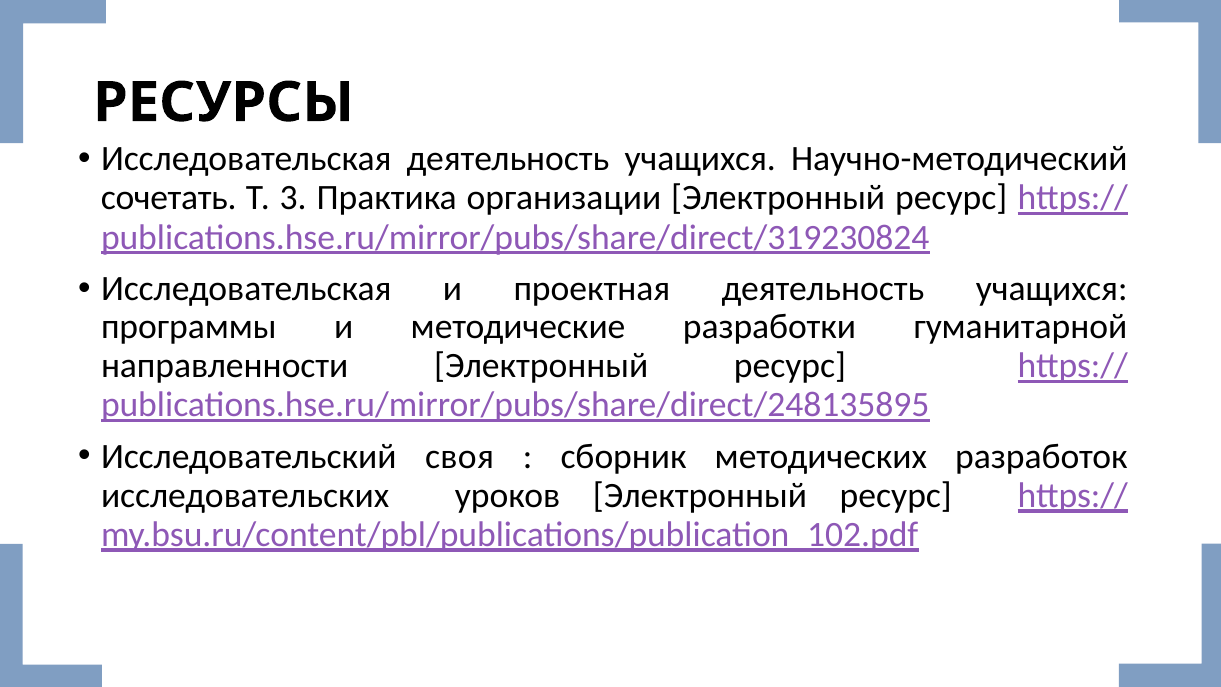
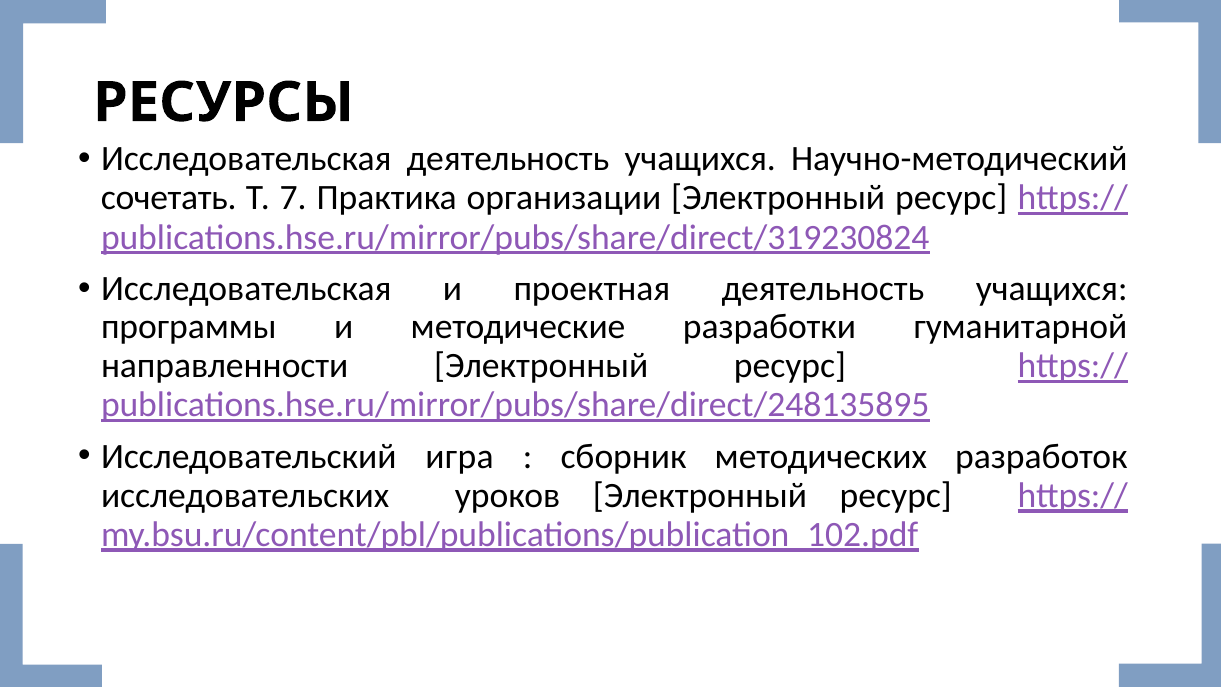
3: 3 -> 7 (293, 198)
своя: своя -> игра (459, 456)
